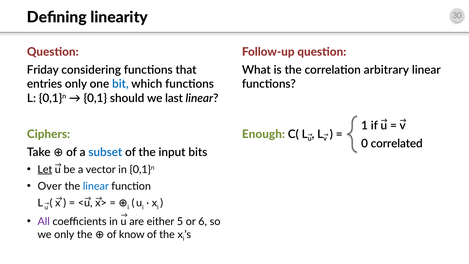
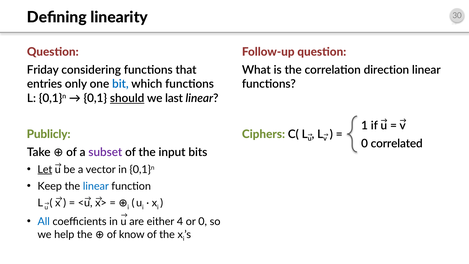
arbitrary: arbitrary -> direction (386, 70)
should underline: none -> present (127, 98)
Ciphers: Ciphers -> Publicly (49, 134)
Enough: Enough -> Ciphers (264, 134)
subset colour: blue -> purple (105, 152)
Over: Over -> Keep (50, 186)
All colour: purple -> blue (44, 222)
5: 5 -> 4 (180, 222)
or 6: 6 -> 0 (203, 222)
we only: only -> help (64, 234)
